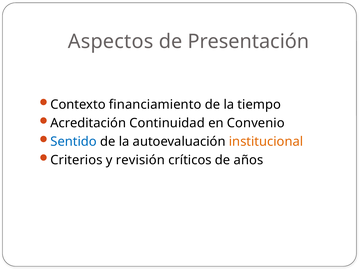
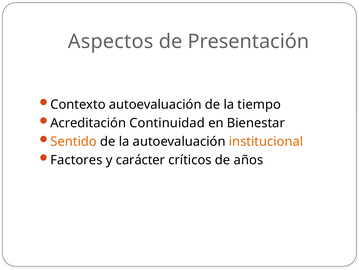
Contexto financiamiento: financiamiento -> autoevaluación (155, 104)
Convenio: Convenio -> Bienestar (256, 123)
Sentido colour: blue -> orange (74, 141)
Criterios: Criterios -> Factores (76, 160)
revisión: revisión -> carácter (140, 160)
